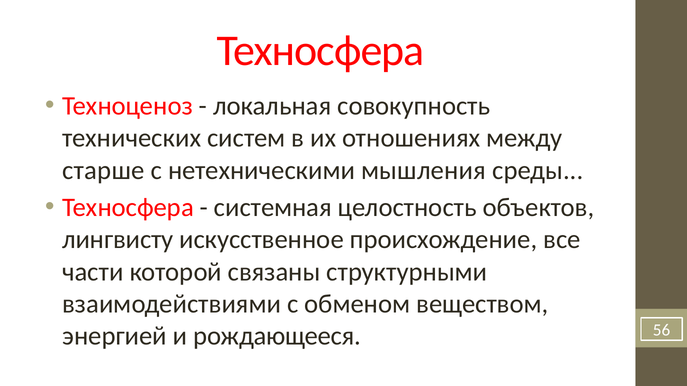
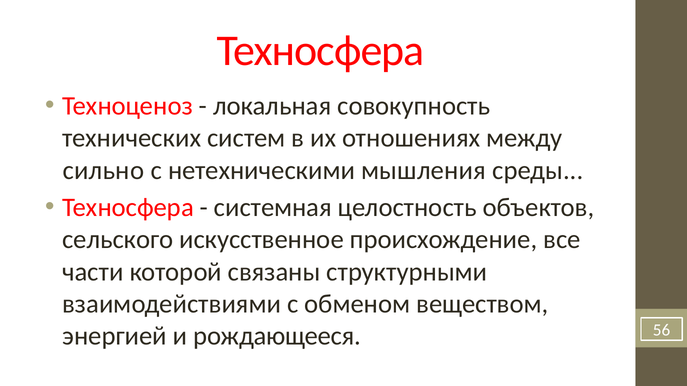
старше: старше -> сильно (103, 170)
лингвисту: лингвисту -> сельского (118, 240)
